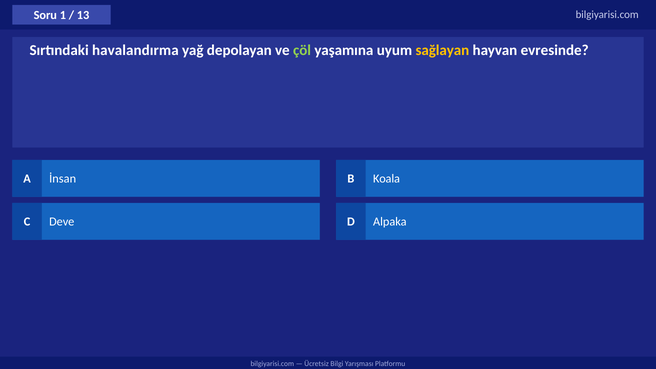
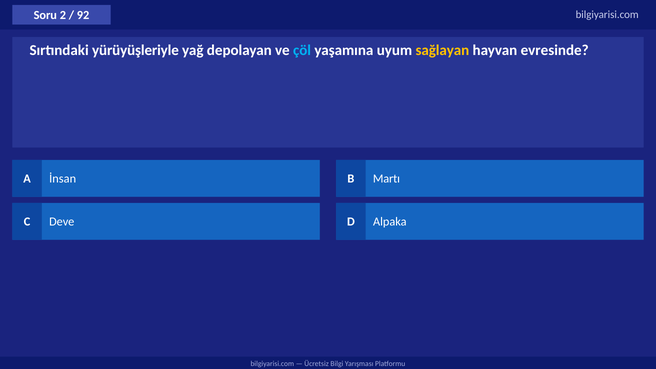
1: 1 -> 2 (63, 15)
13: 13 -> 92 (83, 15)
havalandırma: havalandırma -> yürüyüşleriyle (135, 50)
çöl colour: light green -> light blue (302, 50)
Koala: Koala -> Martı (386, 179)
